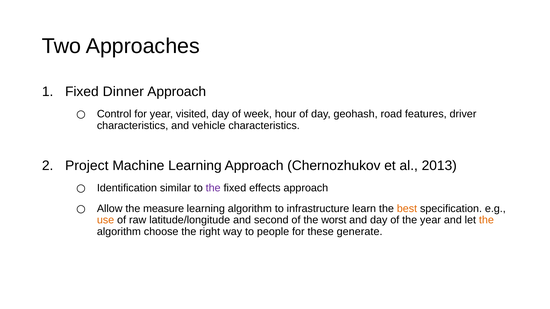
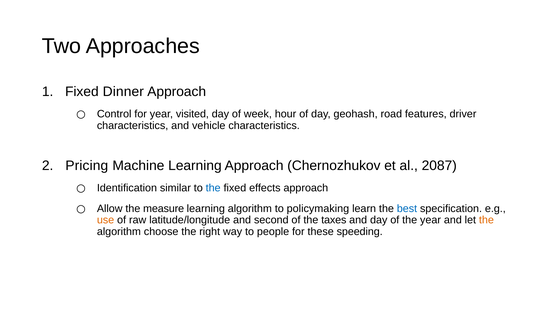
Project: Project -> Pricing (87, 166)
2013: 2013 -> 2087 (439, 166)
the colour: purple -> blue (213, 188)
infrastructure: infrastructure -> policymaking (318, 209)
best colour: orange -> blue (407, 209)
worst: worst -> taxes (334, 220)
generate: generate -> speeding (360, 232)
